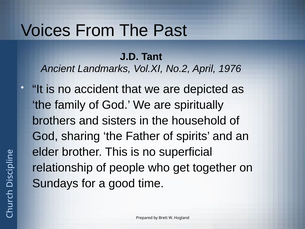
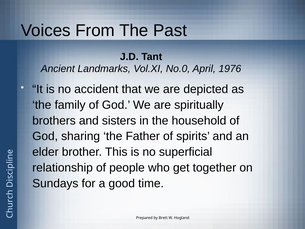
No.2: No.2 -> No.0 (178, 69)
